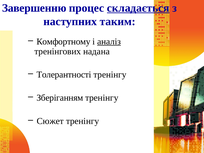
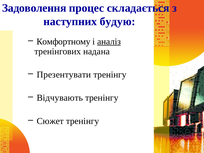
Завершенню: Завершенню -> Задоволення (34, 8)
складається underline: present -> none (138, 8)
таким: таким -> будую (118, 22)
Толерантності: Толерантності -> Презентувати (64, 75)
Зберіганням: Зберіганням -> Відчувають (60, 98)
